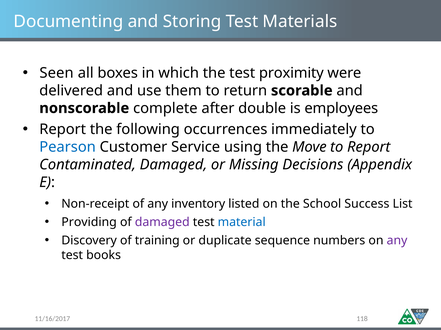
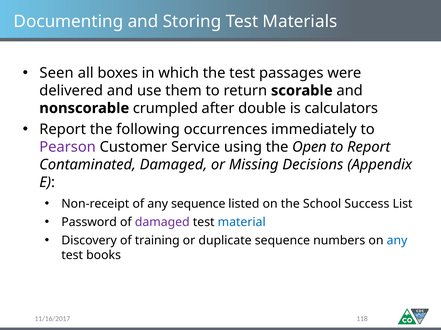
proximity: proximity -> passages (291, 73)
complete: complete -> crumpled (165, 108)
employees: employees -> calculators (341, 108)
Pearson colour: blue -> purple (68, 147)
Move: Move -> Open (309, 147)
any inventory: inventory -> sequence (198, 204)
Providing: Providing -> Password (89, 223)
any colour: purple -> blue (397, 241)
